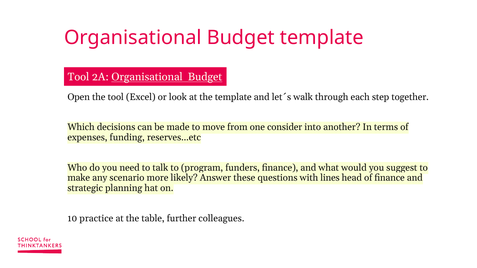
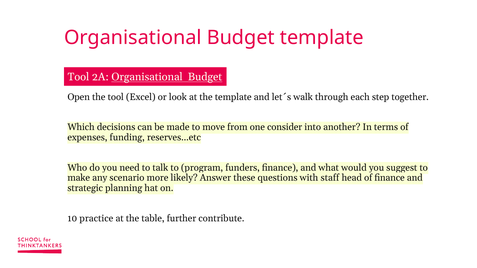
lines: lines -> staff (330, 178)
colleagues: colleagues -> contribute (221, 219)
